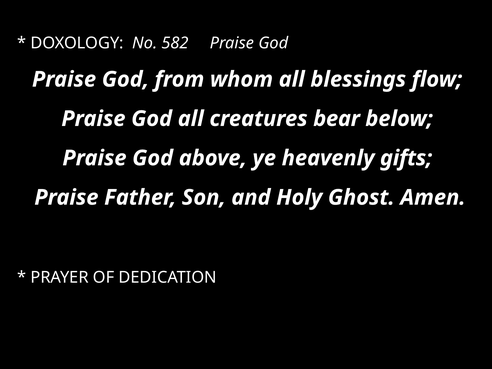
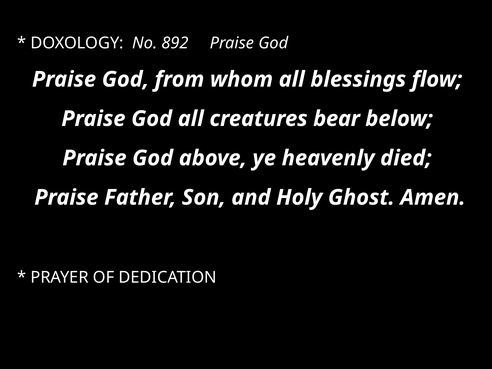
582: 582 -> 892 (175, 43)
gifts: gifts -> died (406, 158)
